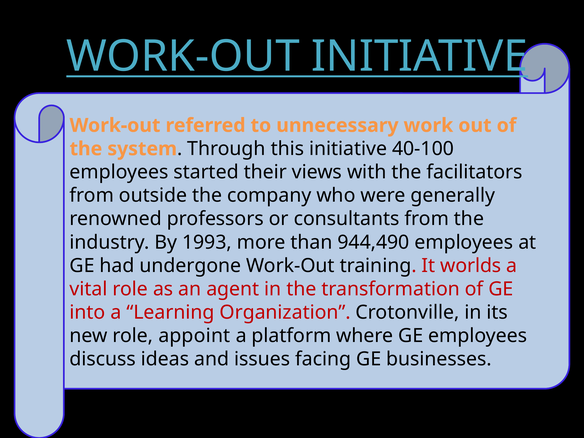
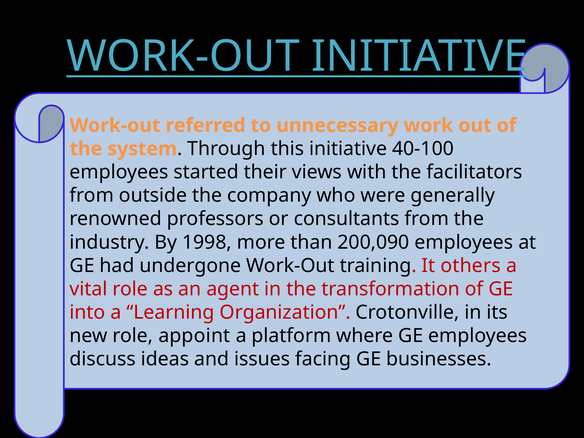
1993: 1993 -> 1998 (207, 242)
944,490: 944,490 -> 200,090 (373, 242)
worlds: worlds -> others (471, 266)
